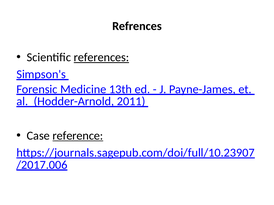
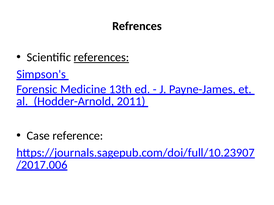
reference underline: present -> none (78, 136)
